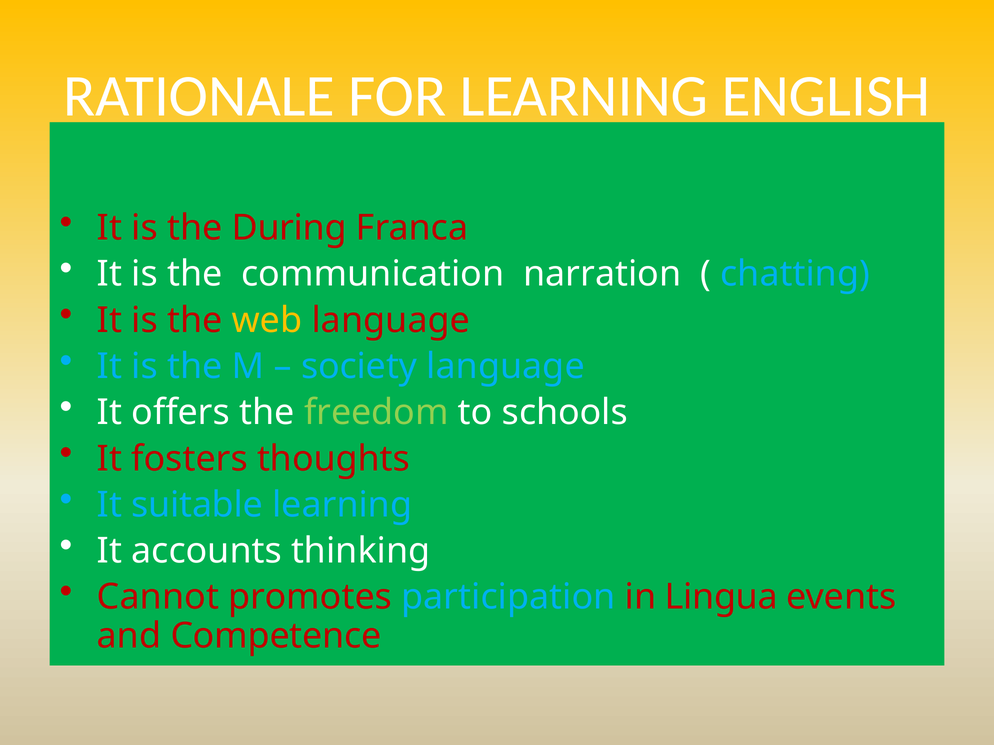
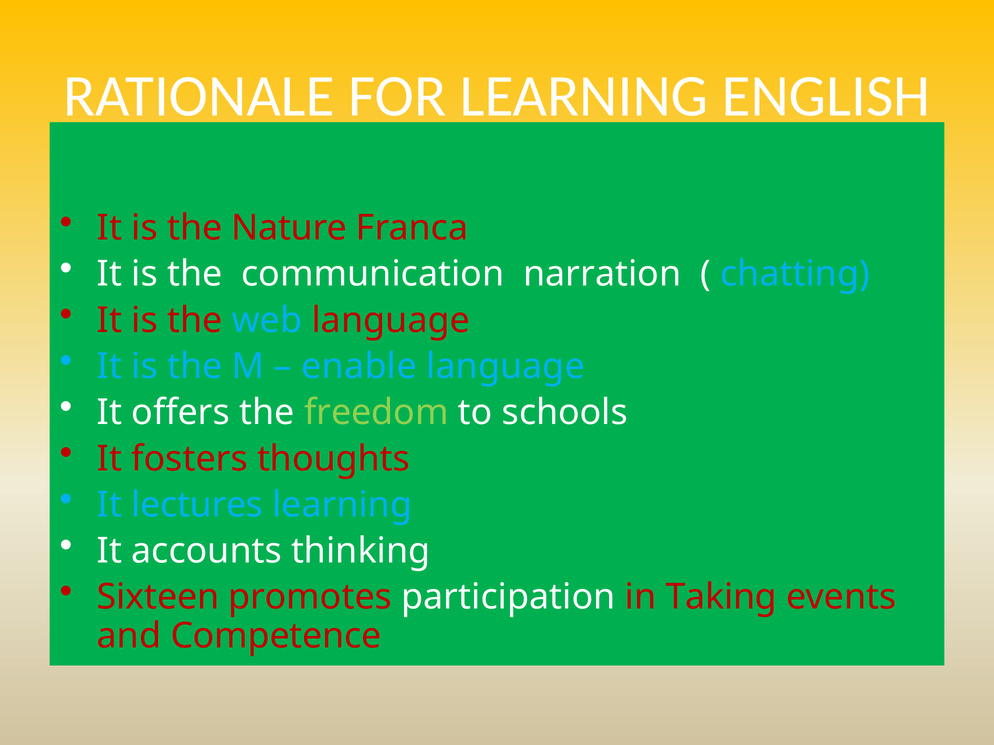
During: During -> Nature (289, 228)
web colour: yellow -> light blue (267, 320)
society: society -> enable (359, 367)
suitable: suitable -> lectures (197, 505)
Cannot: Cannot -> Sixteen (158, 598)
participation colour: light blue -> white (508, 598)
Lingua: Lingua -> Taking (721, 598)
